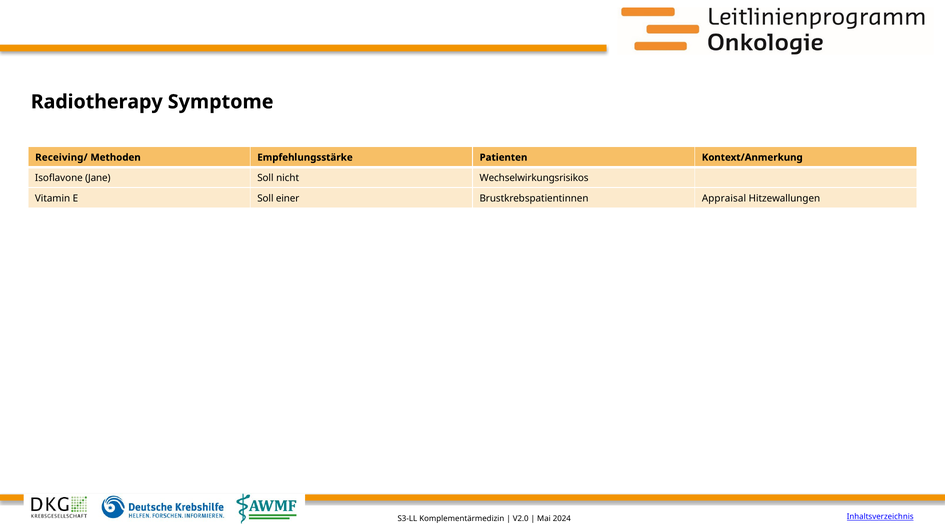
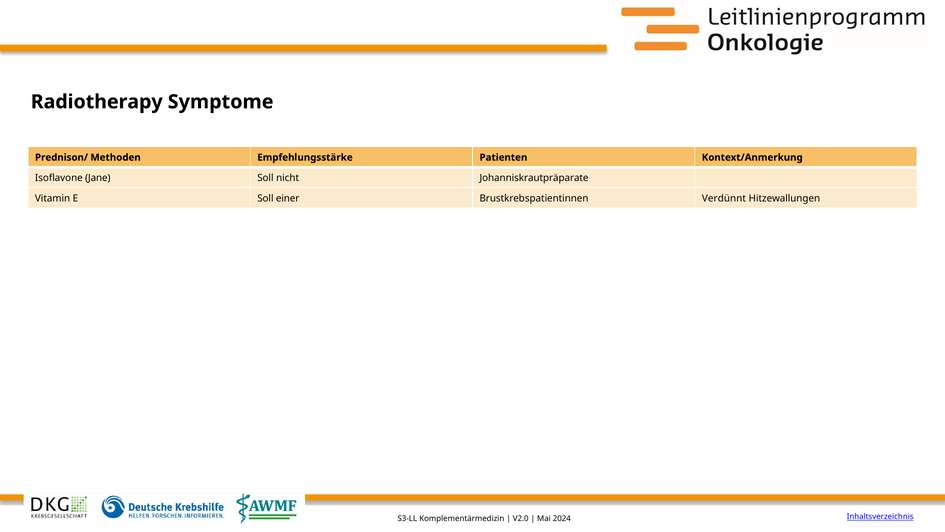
Receiving/: Receiving/ -> Prednison/ (61, 157)
Wechselwirkungsrisikos: Wechselwirkungsrisikos -> Johanniskrautpräparate (534, 178)
Appraisal: Appraisal -> Verdünnt (724, 198)
